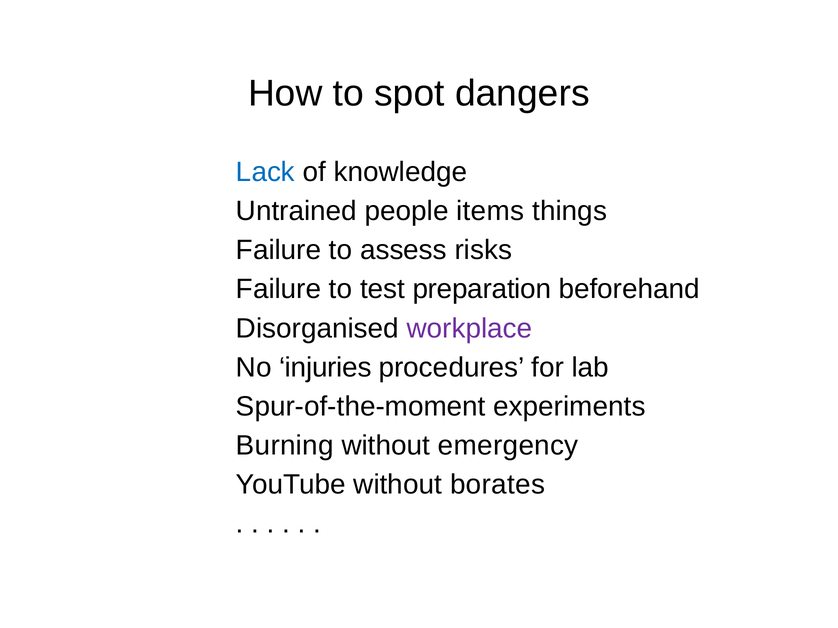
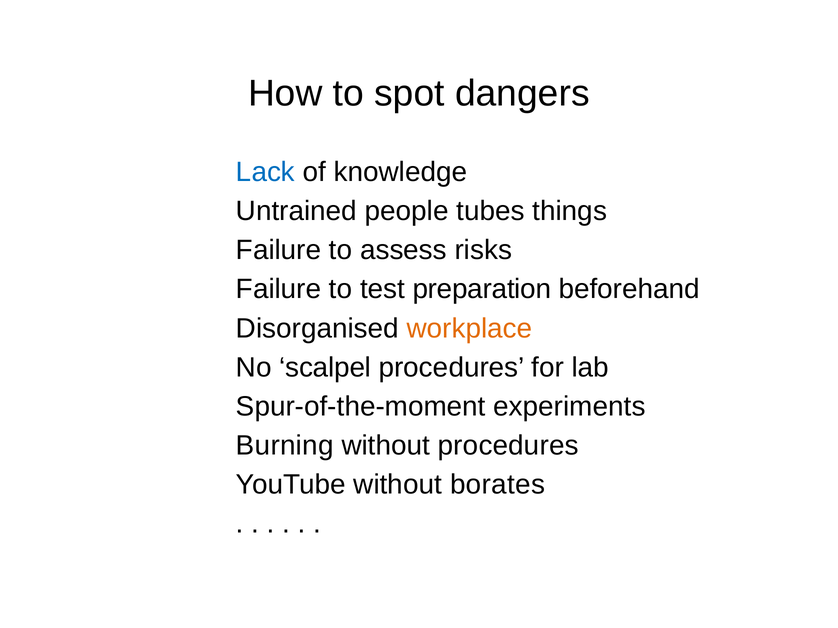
items: items -> tubes (491, 211)
workplace colour: purple -> orange (470, 329)
injuries: injuries -> scalpel (325, 368)
without emergency: emergency -> procedures (508, 446)
